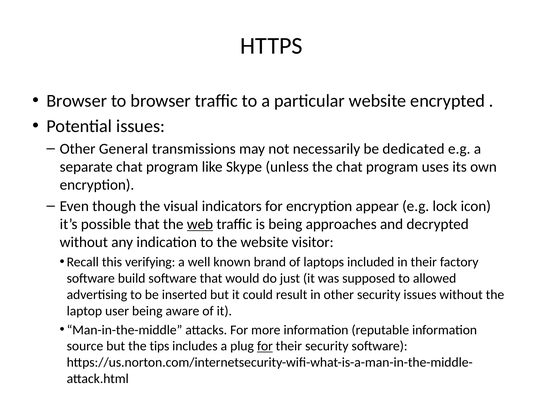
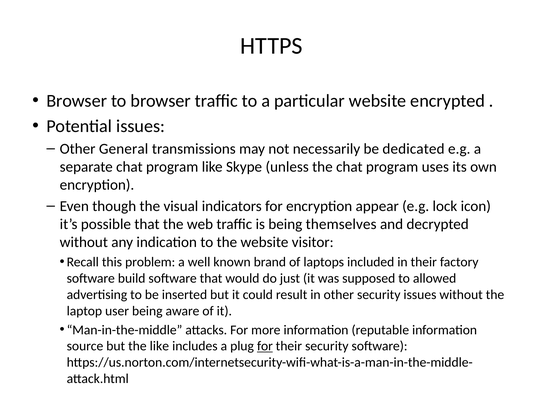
web underline: present -> none (200, 224)
approaches: approaches -> themselves (341, 224)
verifying: verifying -> problem (150, 262)
the tips: tips -> like (159, 346)
